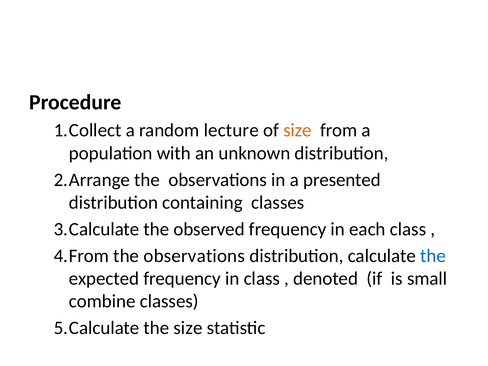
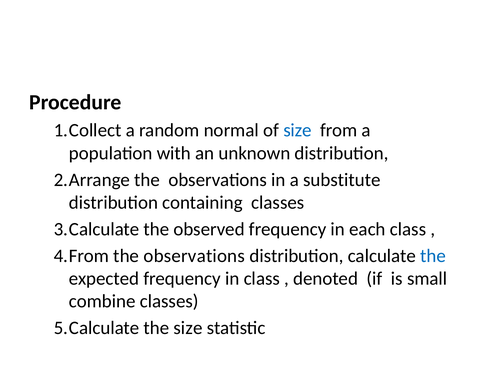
lecture: lecture -> normal (231, 130)
size colour: orange -> blue (298, 130)
presented: presented -> substitute (342, 180)
